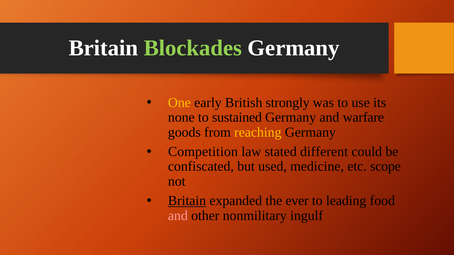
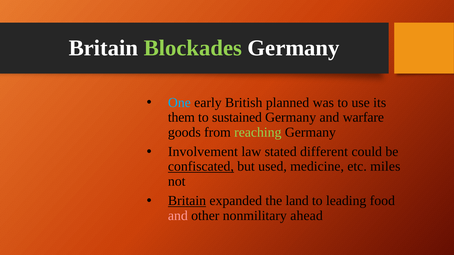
One colour: yellow -> light blue (179, 103)
strongly: strongly -> planned (288, 103)
none: none -> them (181, 118)
reaching colour: yellow -> light green (258, 132)
Competition: Competition -> Involvement (203, 152)
confiscated underline: none -> present (201, 167)
scope: scope -> miles (385, 167)
ever: ever -> land (297, 201)
ingulf: ingulf -> ahead (307, 216)
